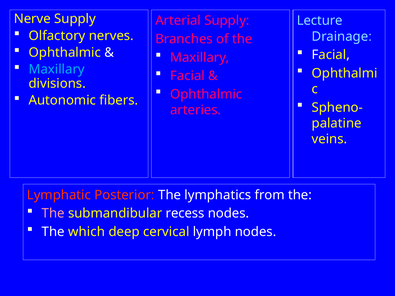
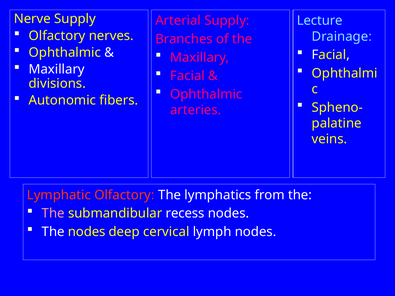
Maxillary colour: light blue -> white (57, 69)
Lymphatic Posterior: Posterior -> Olfactory (123, 195)
The which: which -> nodes (87, 232)
